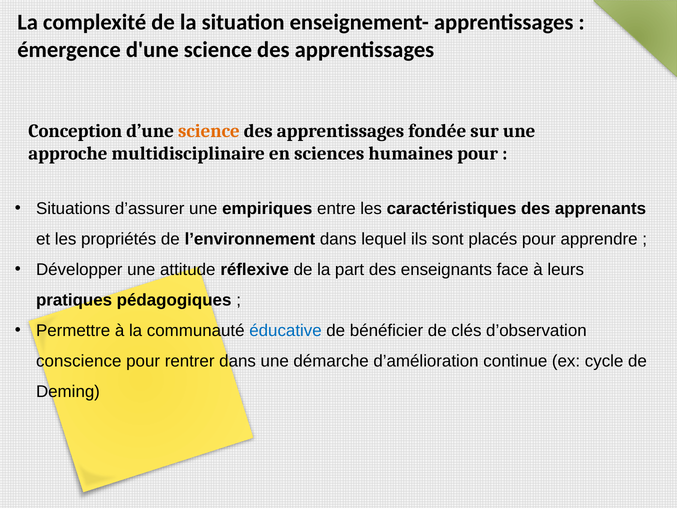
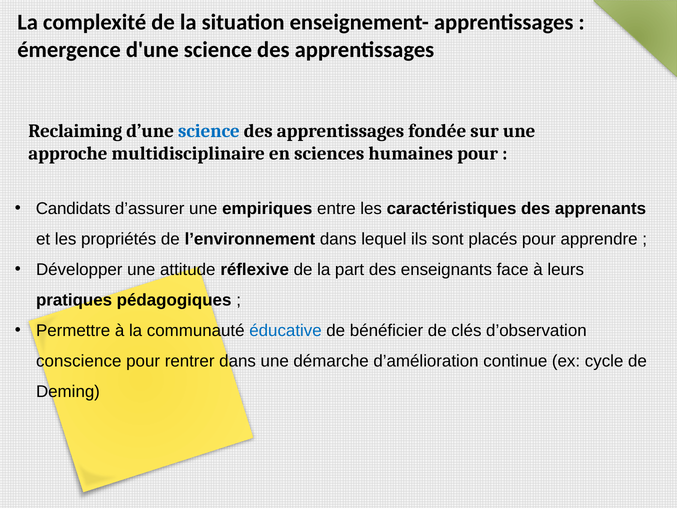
Conception: Conception -> Reclaiming (75, 131)
science colour: orange -> blue (209, 131)
Situations: Situations -> Candidats (73, 209)
